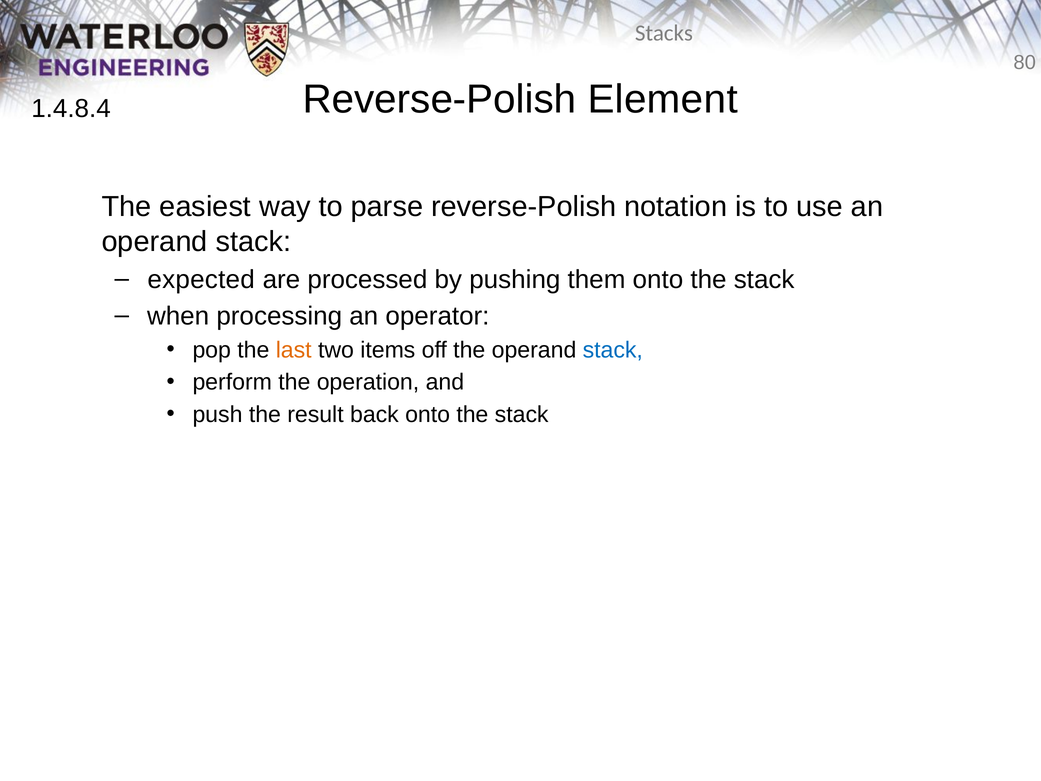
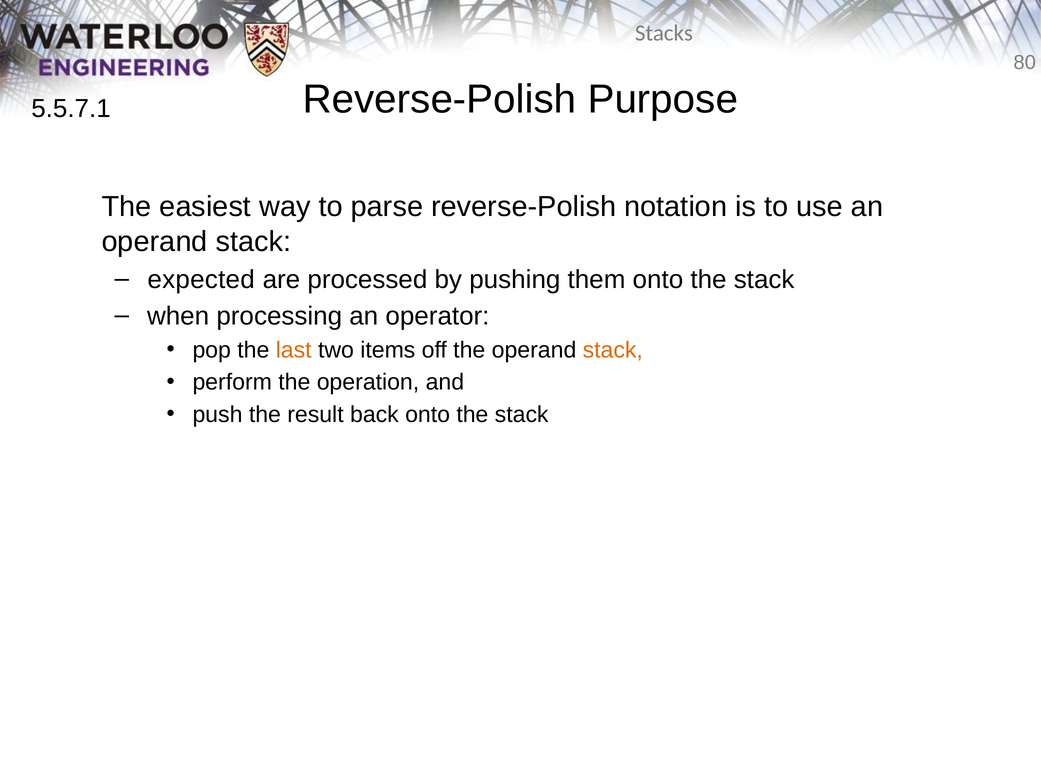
Element: Element -> Purpose (663, 99)
1.4.8.4: 1.4.8.4 -> 5.5.7.1 (71, 109)
stack colour: blue -> orange (613, 350)
